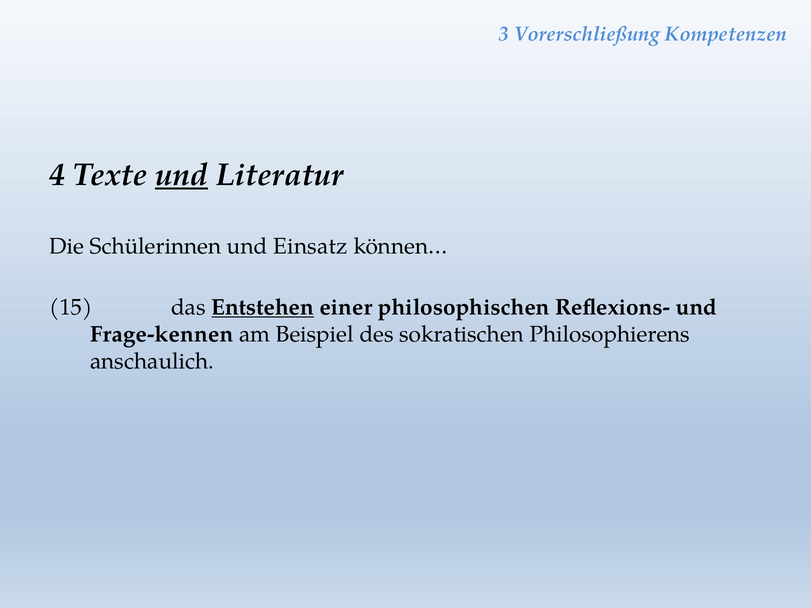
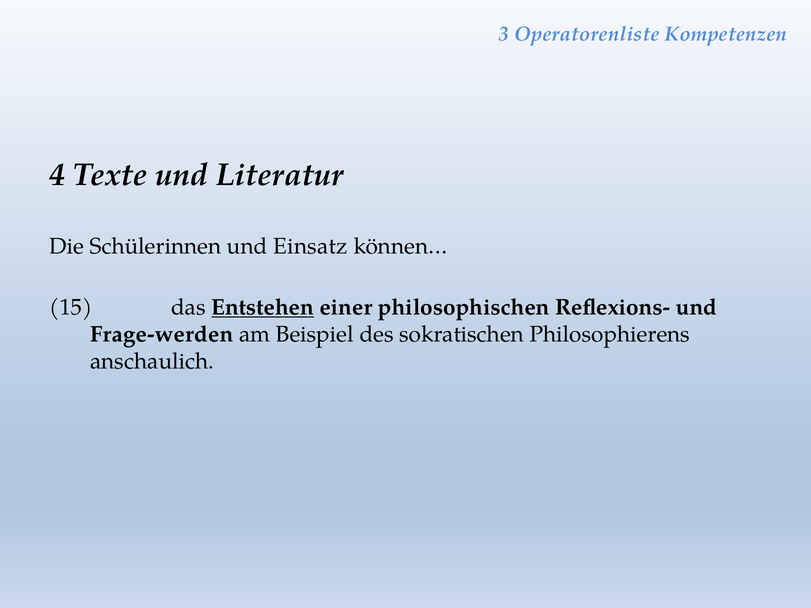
Vorerschließung: Vorerschließung -> Operatorenliste (587, 34)
und underline: present -> none (182, 175)
Frage-kennen: Frage-kennen -> Frage-werden (162, 334)
